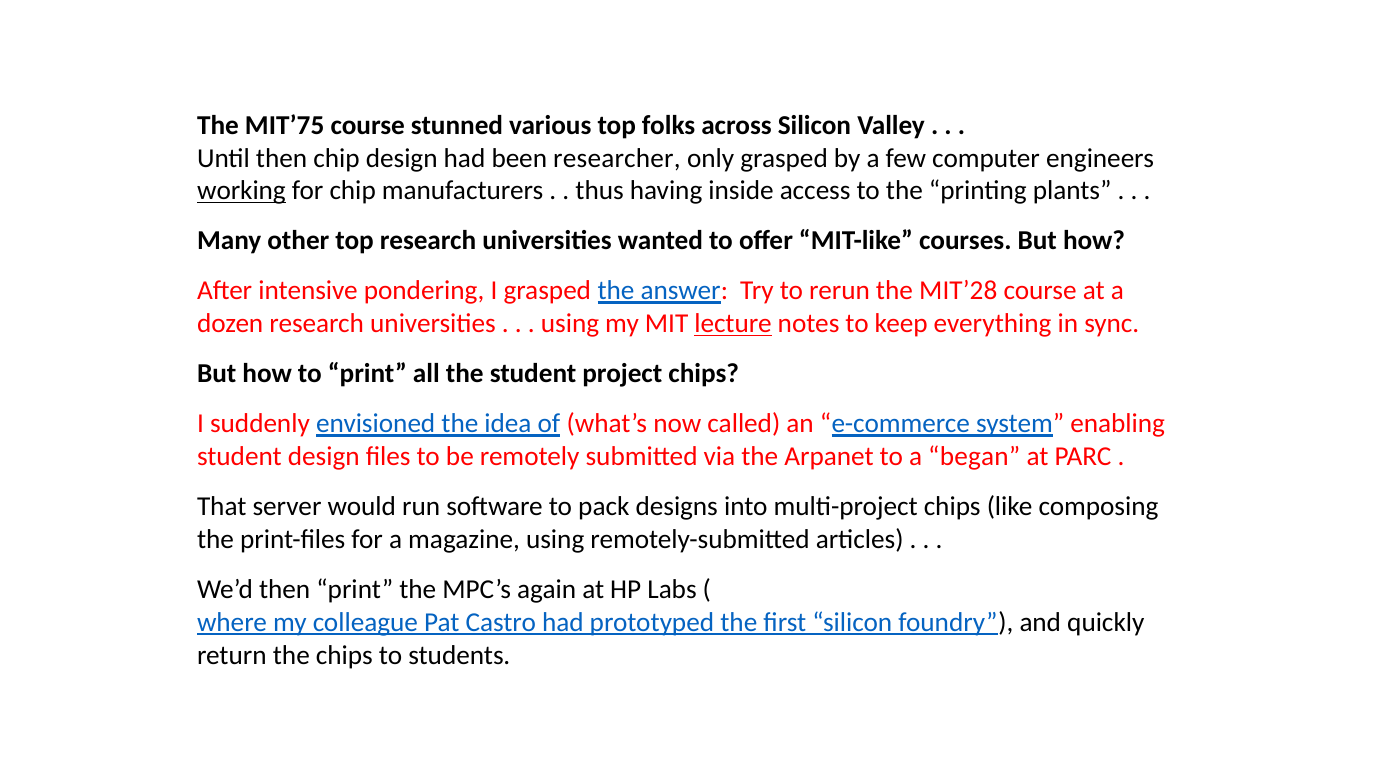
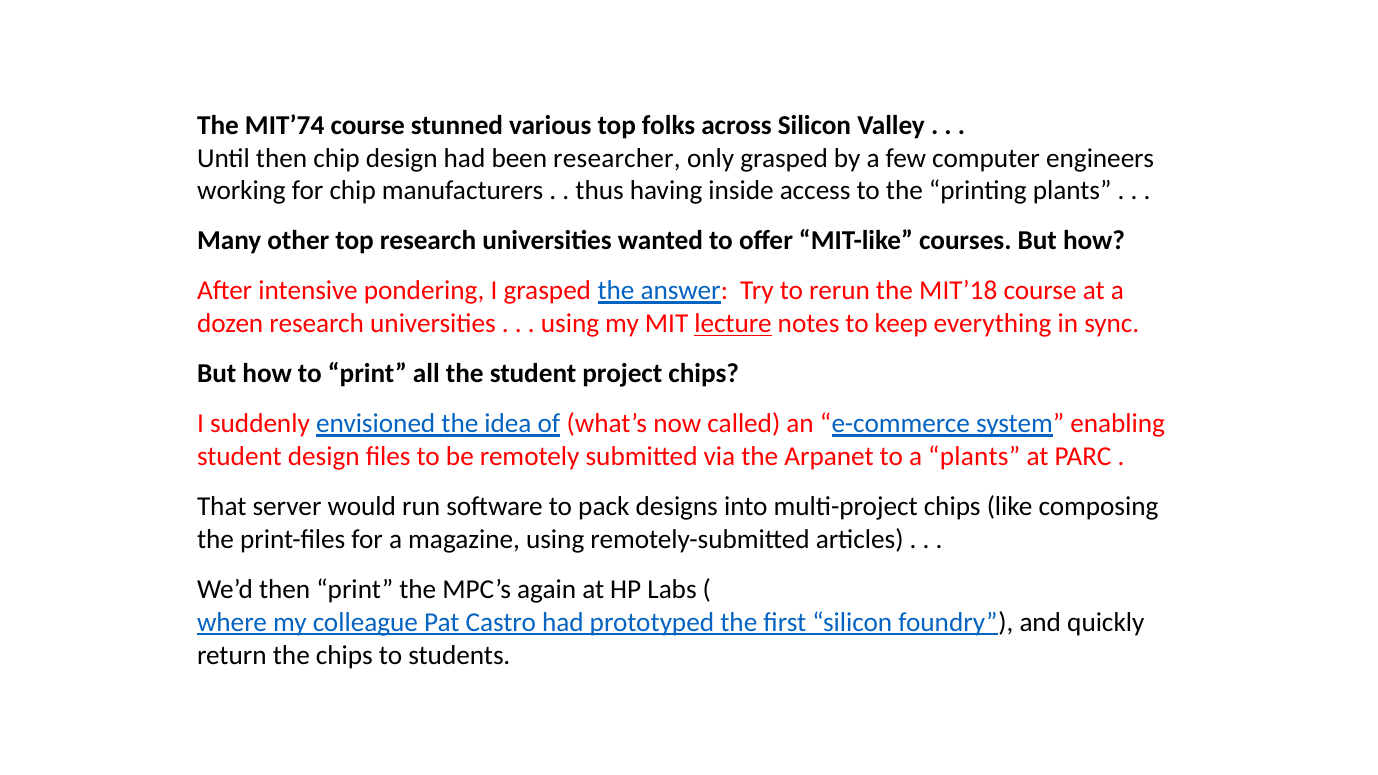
MIT’75: MIT’75 -> MIT’74 (285, 126)
working underline: present -> none (241, 191)
MIT’28: MIT’28 -> MIT’18 (958, 291)
a began: began -> plants (974, 457)
